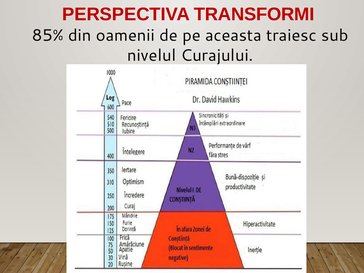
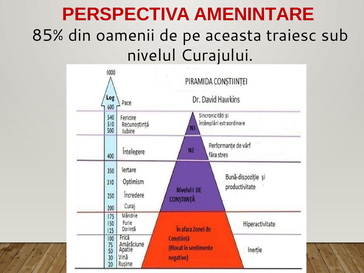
TRANSFORMI: TRANSFORMI -> AMENINTARE (254, 14)
